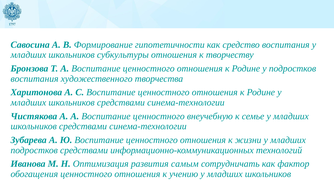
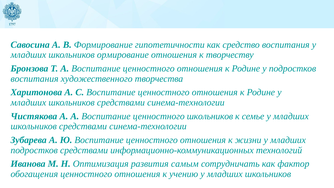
субкультуры: субкультуры -> ормирование (123, 55)
ценностного внеучебную: внеучебную -> школьников (210, 116)
